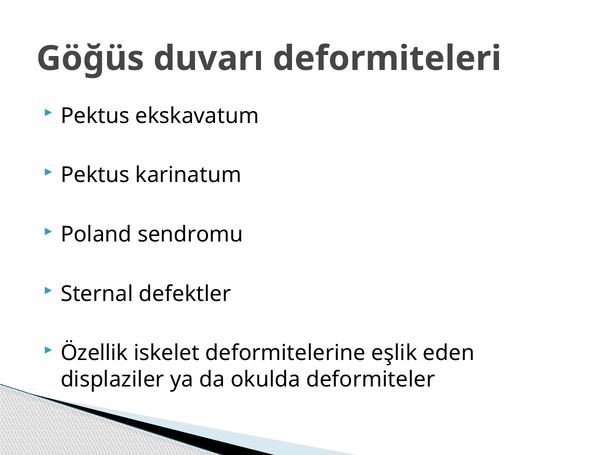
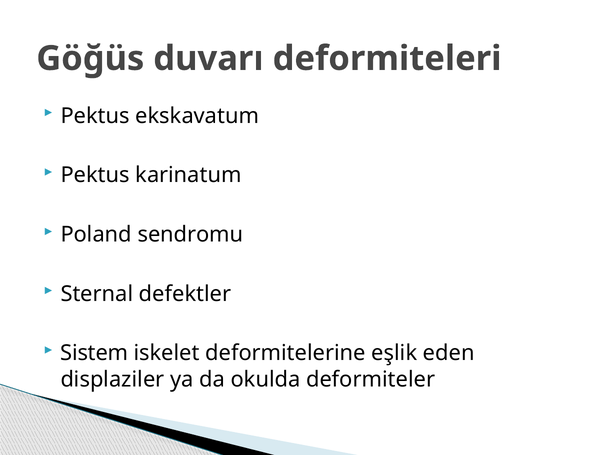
Özellik: Özellik -> Sistem (94, 353)
